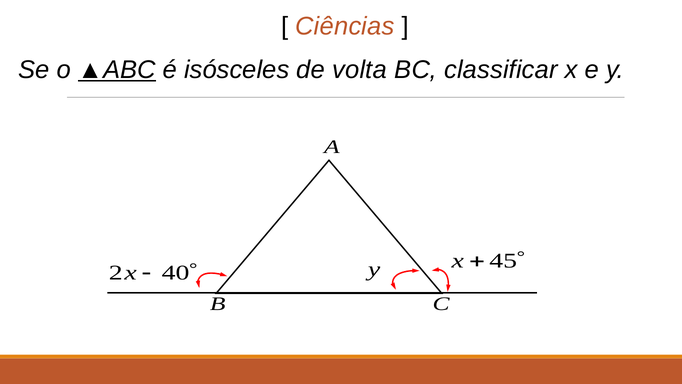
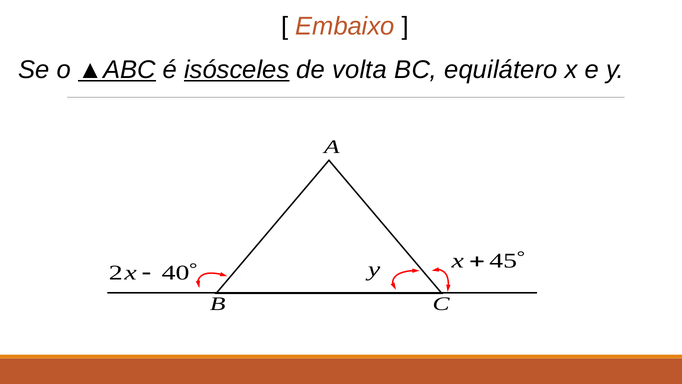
Ciências: Ciências -> Embaixo (345, 26)
isósceles underline: none -> present (237, 70)
classificar: classificar -> equilátero (501, 70)
